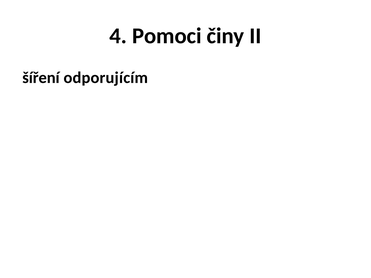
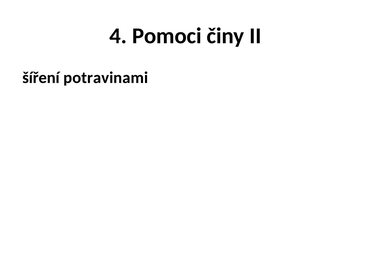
odporujícím: odporujícím -> potravinami (106, 78)
